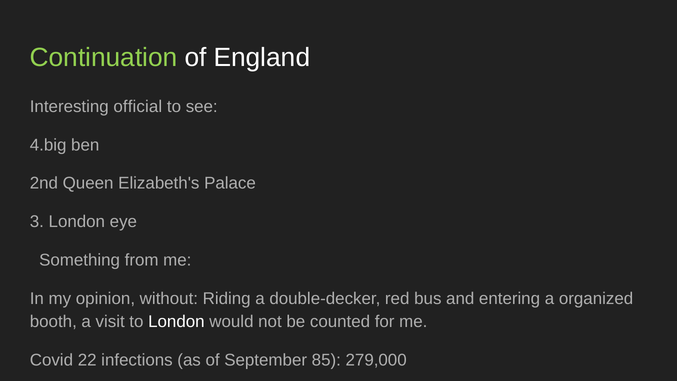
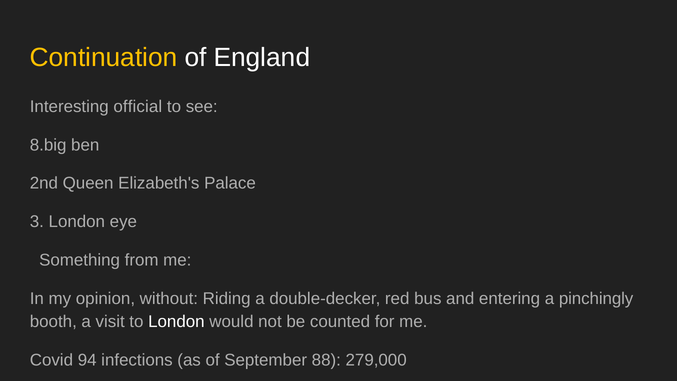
Continuation colour: light green -> yellow (104, 57)
4.big: 4.big -> 8.big (48, 145)
organized: organized -> pinchingly (596, 298)
22: 22 -> 94 (87, 360)
85: 85 -> 88 (326, 360)
